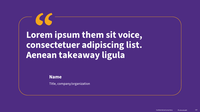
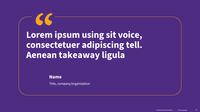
them: them -> using (93, 35)
list: list -> tell (134, 45)
